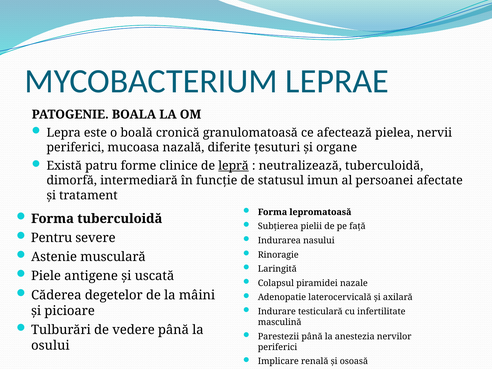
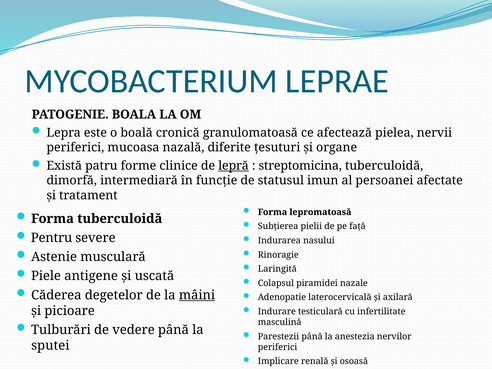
neutralizează: neutralizează -> streptomicina (300, 166)
mâini underline: none -> present (197, 295)
osului: osului -> sputei (50, 345)
